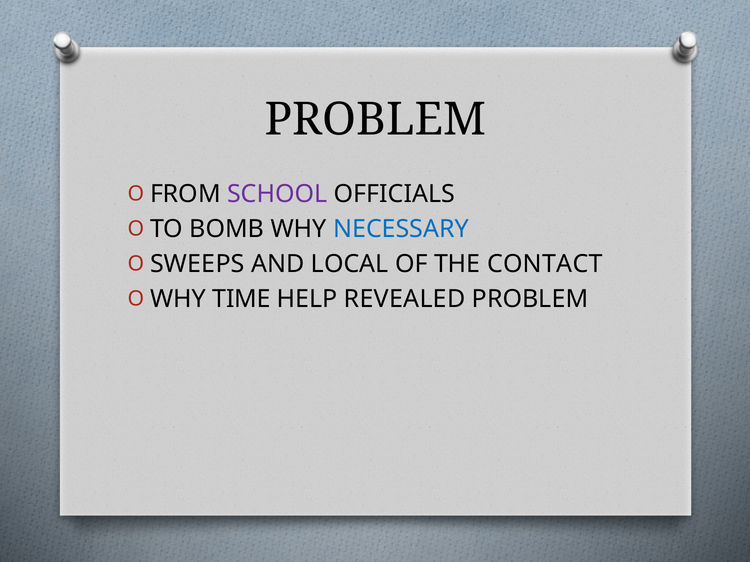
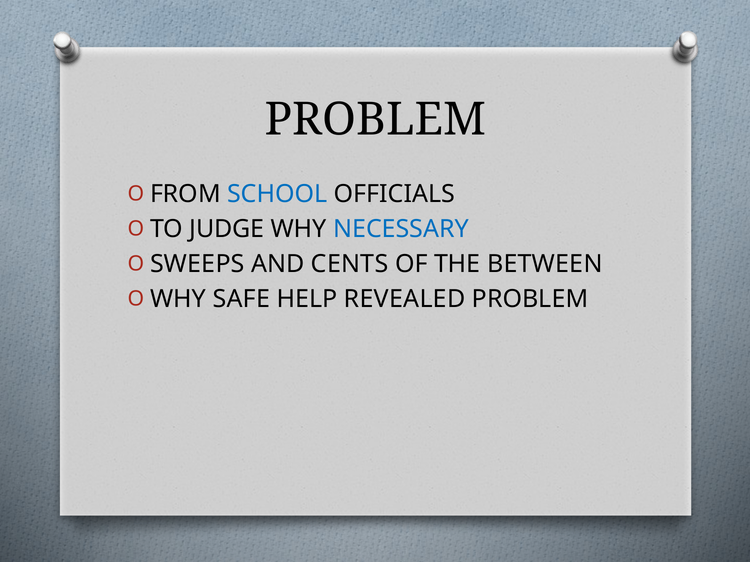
SCHOOL colour: purple -> blue (277, 194)
BOMB: BOMB -> JUDGE (227, 229)
LOCAL: LOCAL -> CENTS (350, 264)
CONTACT: CONTACT -> BETWEEN (545, 264)
TIME: TIME -> SAFE (241, 299)
